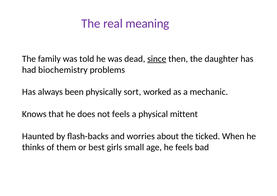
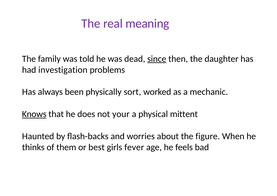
biochemistry: biochemistry -> investigation (63, 70)
Knows underline: none -> present (34, 114)
not feels: feels -> your (121, 114)
ticked: ticked -> figure (208, 136)
small: small -> fever (134, 147)
